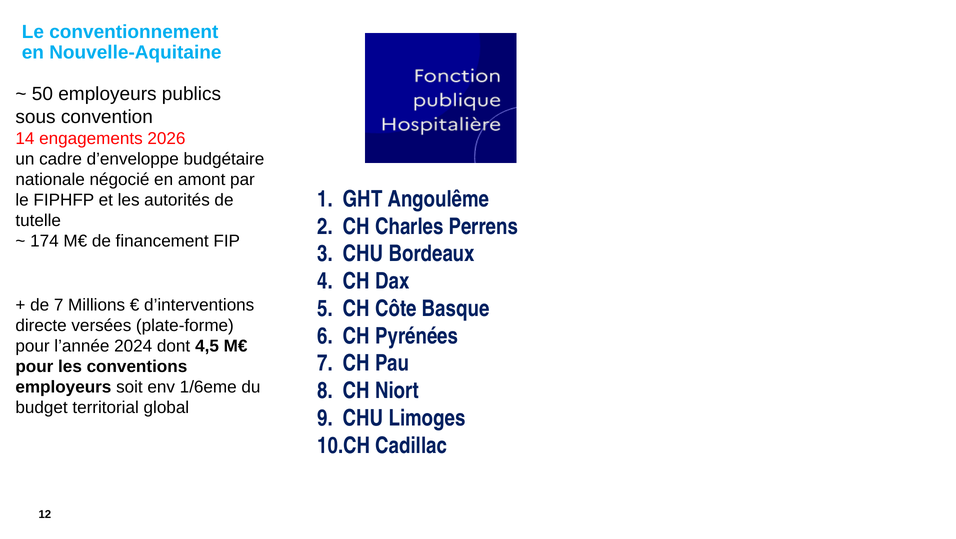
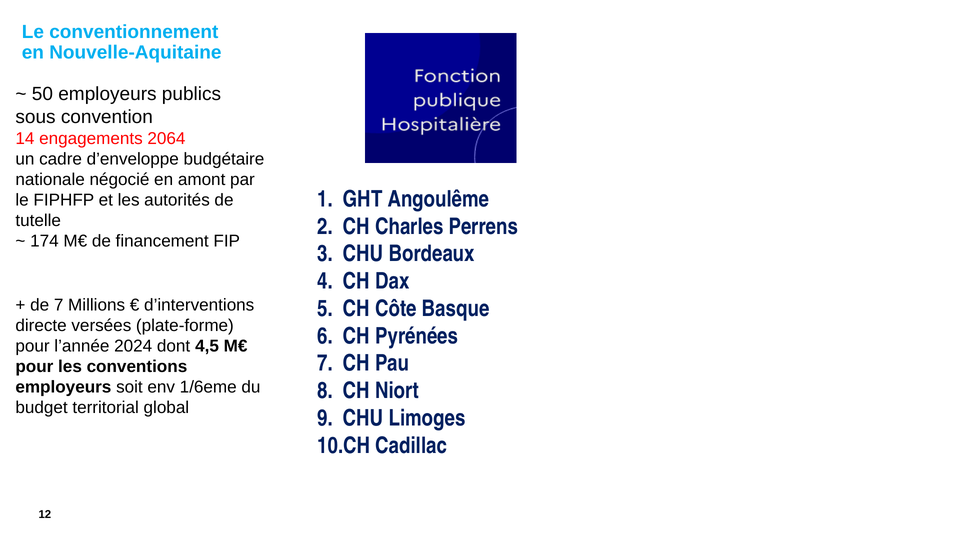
2026: 2026 -> 2064 (166, 138)
